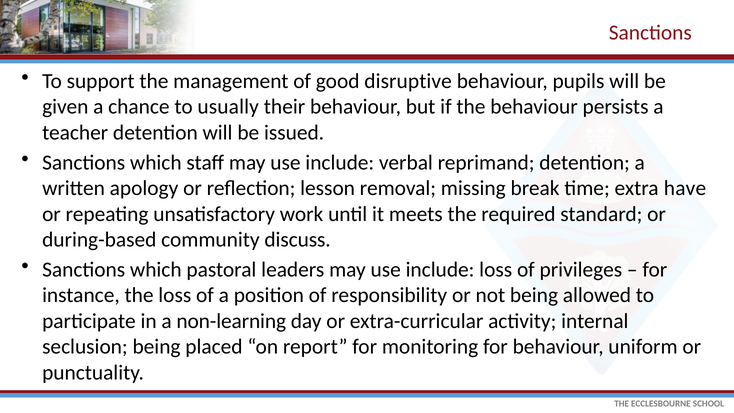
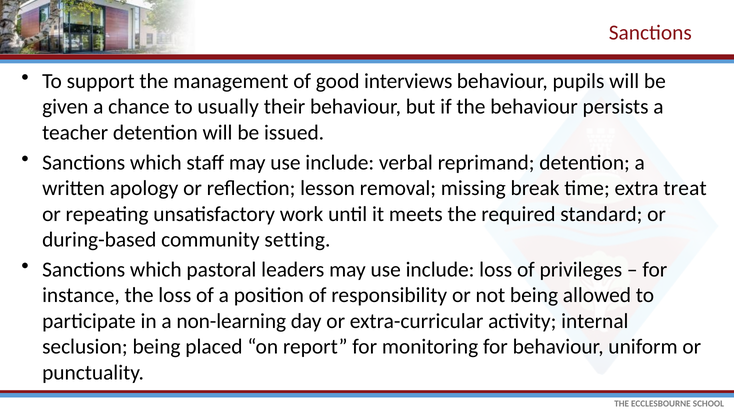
disruptive: disruptive -> interviews (408, 81)
have: have -> treat (685, 188)
discuss: discuss -> setting (297, 240)
